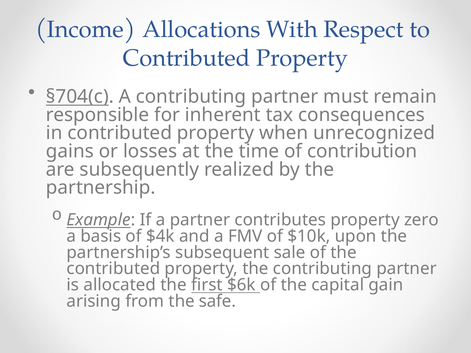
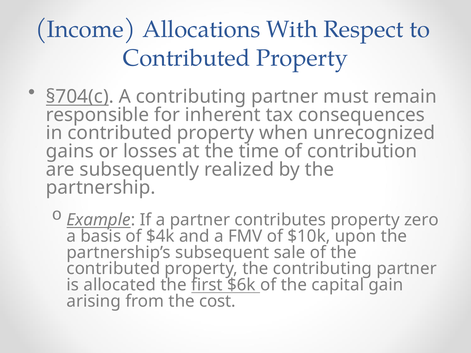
safe: safe -> cost (217, 302)
